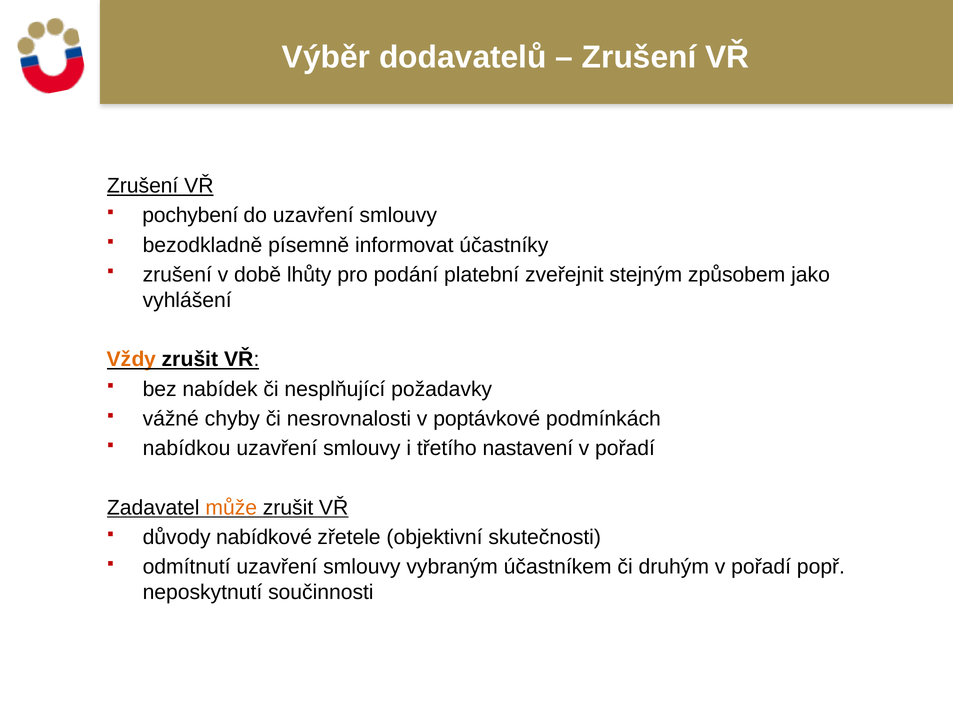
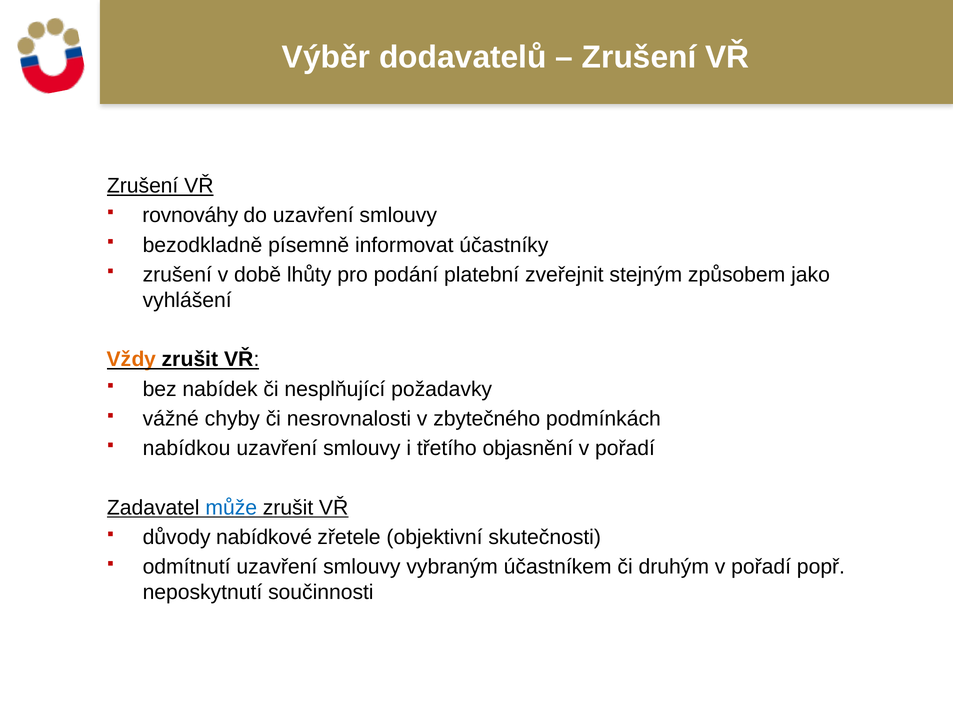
pochybení: pochybení -> rovnováhy (190, 215)
poptávkové: poptávkové -> zbytečného (487, 419)
nastavení: nastavení -> objasnění (528, 448)
může colour: orange -> blue (231, 508)
